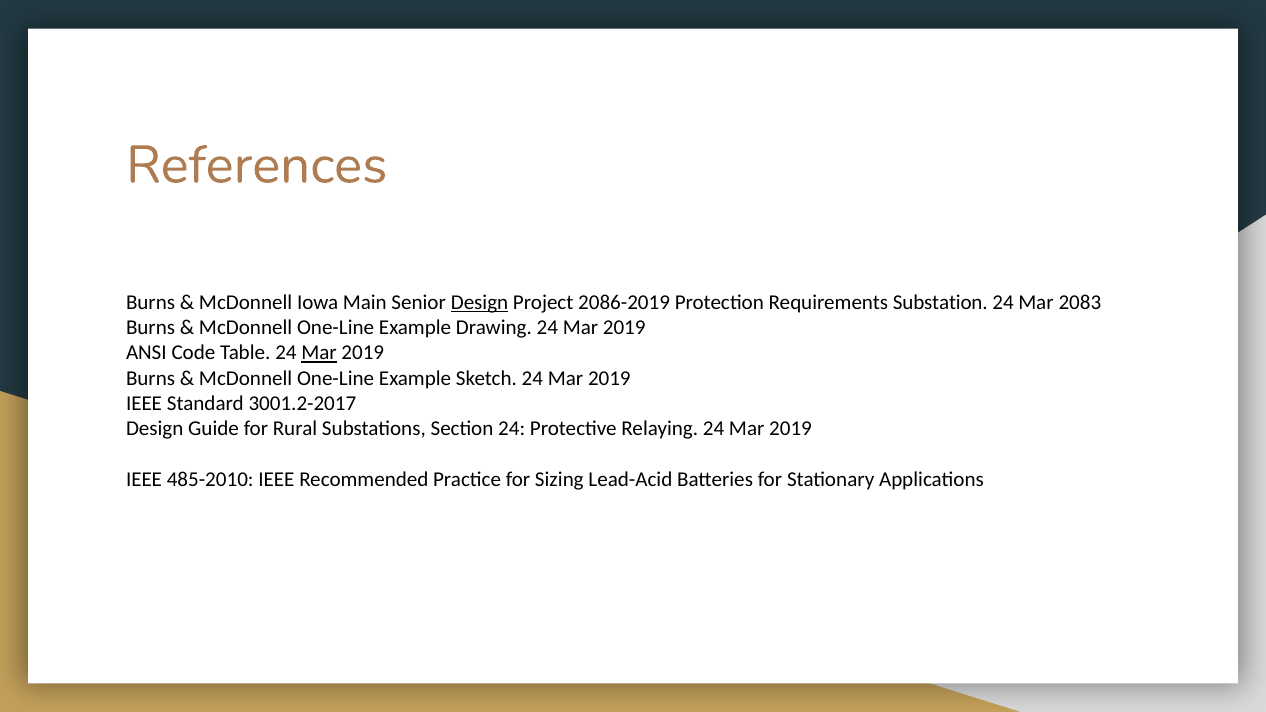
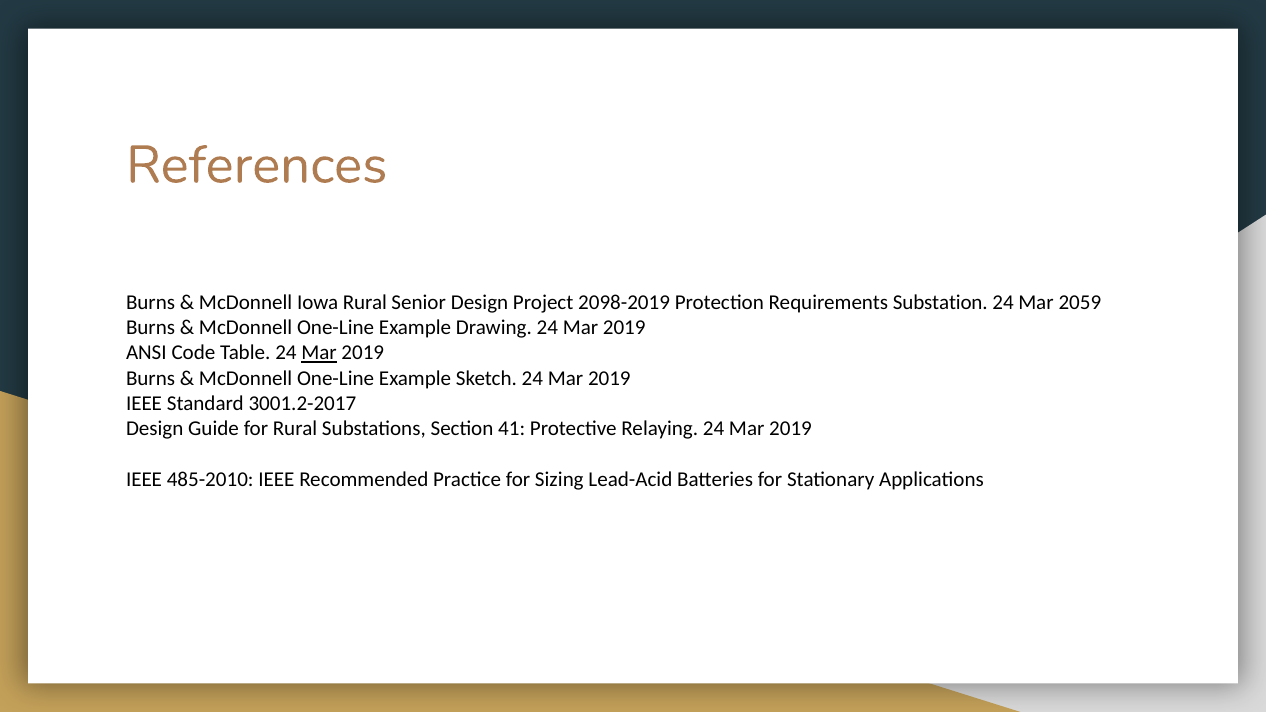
Iowa Main: Main -> Rural (365, 302)
Design underline: present -> none (480, 302)
2086-2019: 2086-2019 -> 2098-2019 (624, 302)
2083: 2083 -> 2059 (1080, 302)
Section 24: 24 -> 41 (512, 429)
